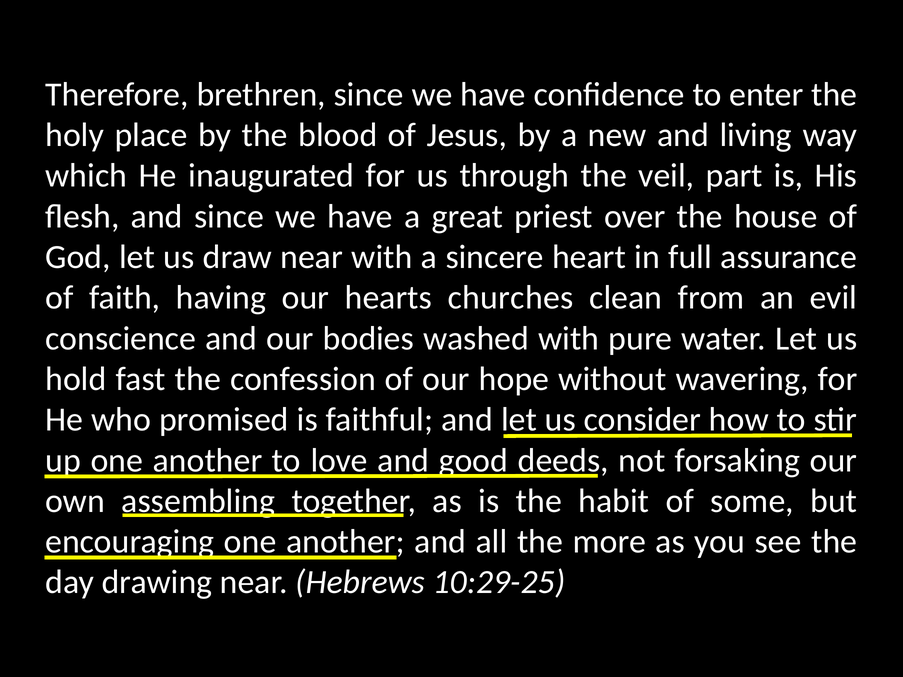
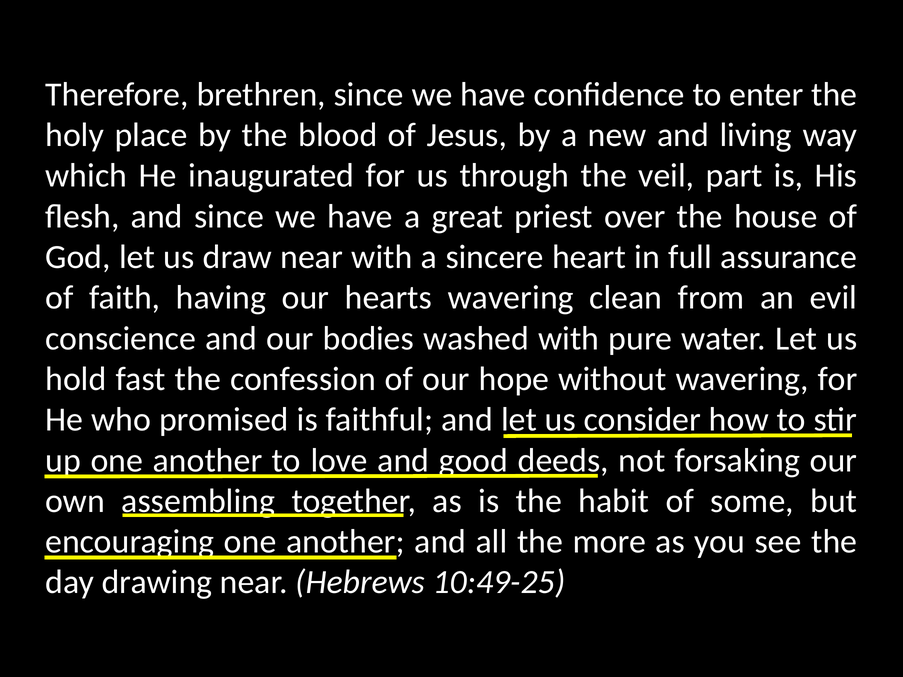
hearts churches: churches -> wavering (511, 298)
10:29-25: 10:29-25 -> 10:49-25 (499, 583)
